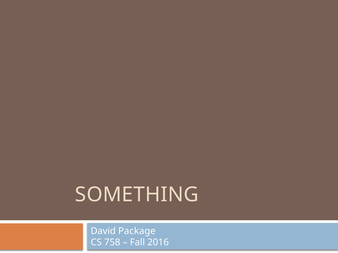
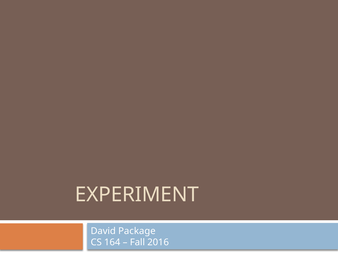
SOMETHING: SOMETHING -> EXPERIMENT (137, 195)
758: 758 -> 164 (112, 243)
